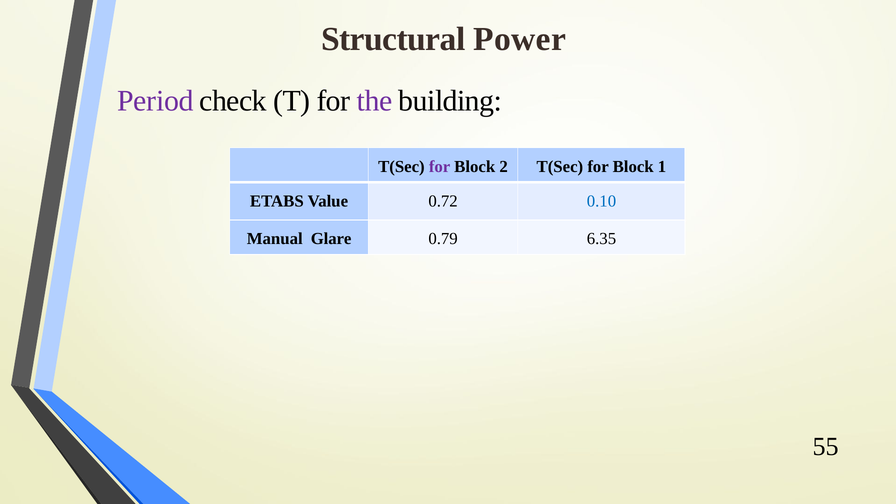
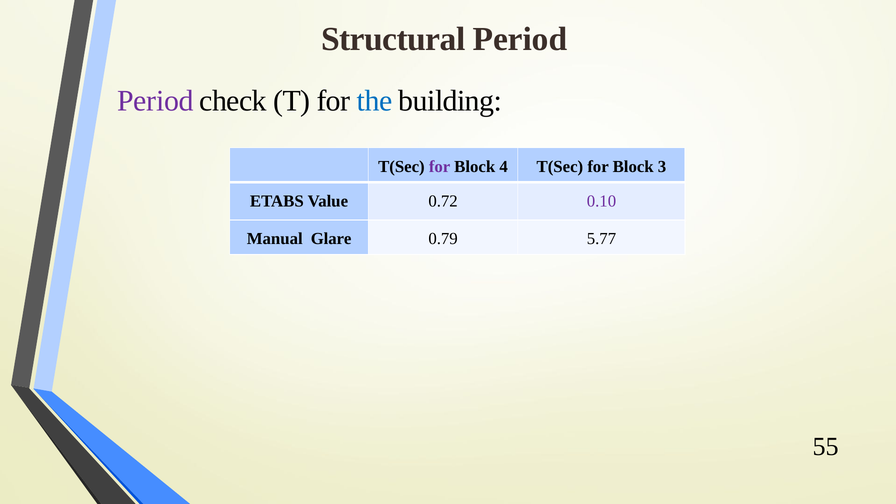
Structural Power: Power -> Period (520, 39)
the colour: purple -> blue (375, 101)
2: 2 -> 4 (504, 167)
1: 1 -> 3 (662, 167)
0.10 colour: blue -> purple (601, 201)
6.35: 6.35 -> 5.77 (601, 239)
